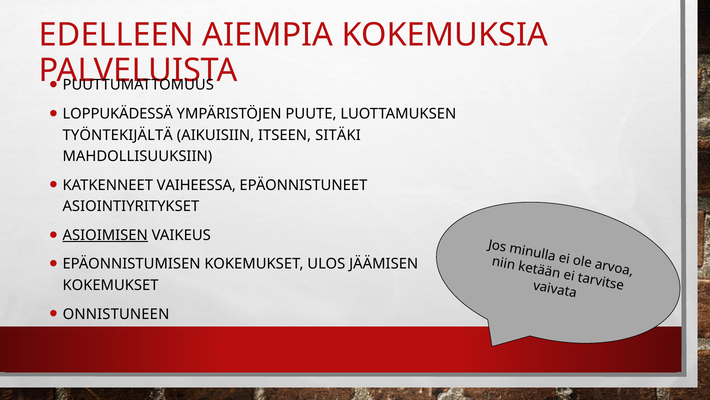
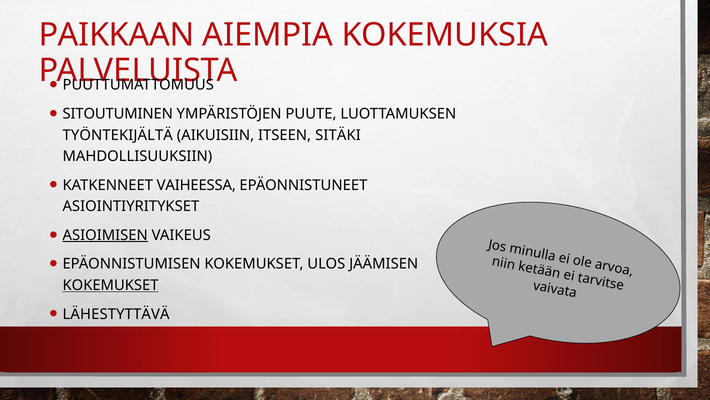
EDELLEEN: EDELLEEN -> PAIKKAAN (116, 35)
LOPPUKÄDESSÄ: LOPPUKÄDESSÄ -> SITOUTUMINEN (118, 114)
KOKEMUKSET underline: none -> present (111, 285)
ONNISTUNEEN: ONNISTUNEEN -> LÄHESTYTTÄVÄ (116, 314)
